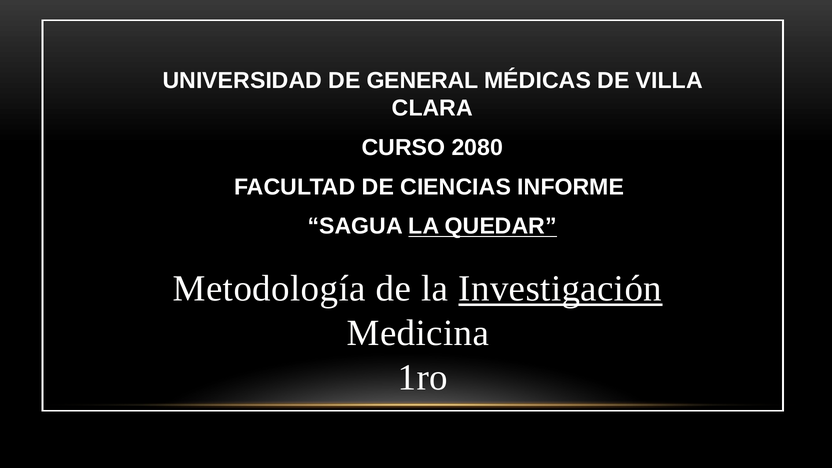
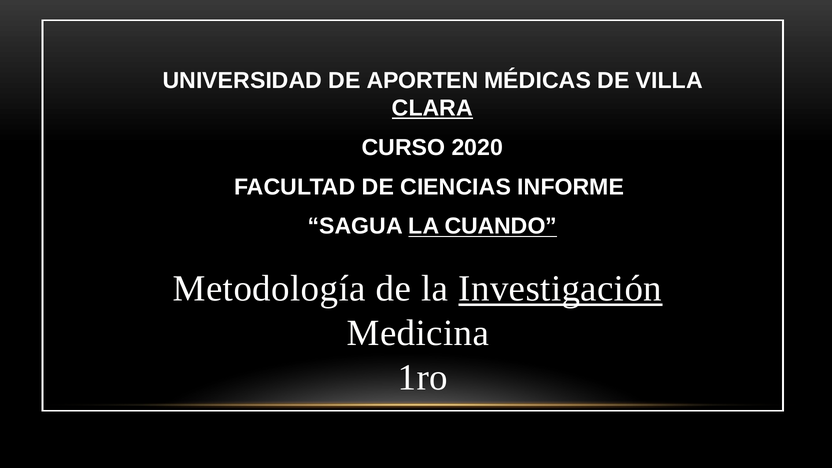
GENERAL: GENERAL -> APORTEN (423, 81)
CLARA underline: none -> present (432, 108)
2080: 2080 -> 2020 (477, 148)
QUEDAR: QUEDAR -> CUANDO (501, 226)
